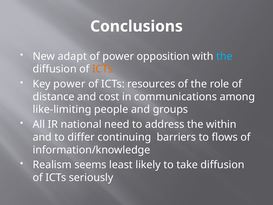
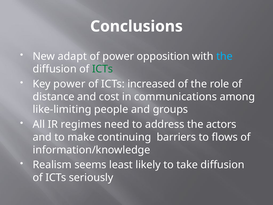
ICTs colour: orange -> green (102, 69)
resources: resources -> increased (151, 84)
national: national -> regimes (81, 124)
within: within -> actors (221, 124)
differ: differ -> make (81, 137)
